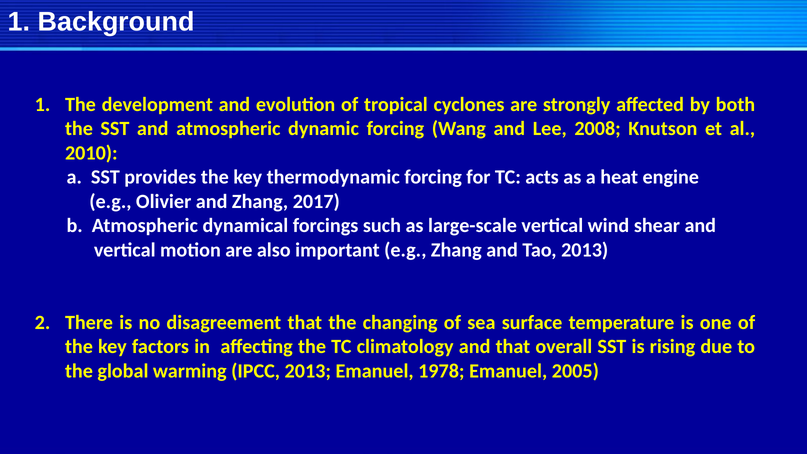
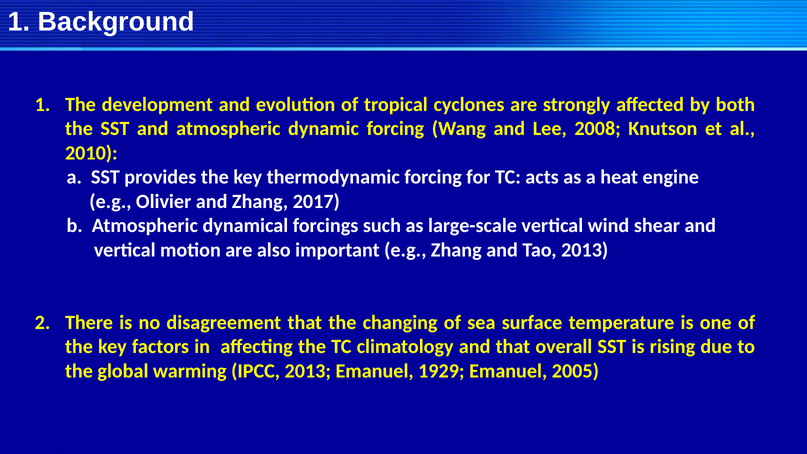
1978: 1978 -> 1929 (441, 371)
